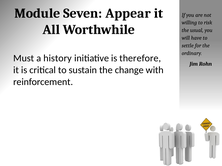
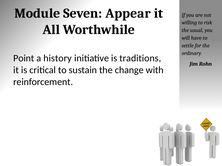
Must: Must -> Point (24, 58)
therefore: therefore -> traditions (140, 58)
